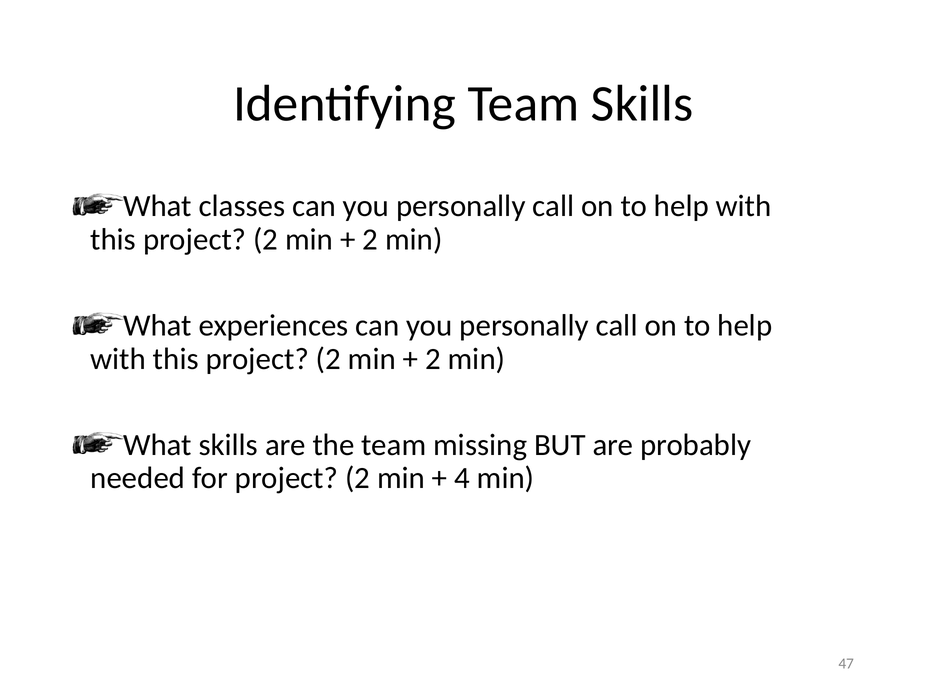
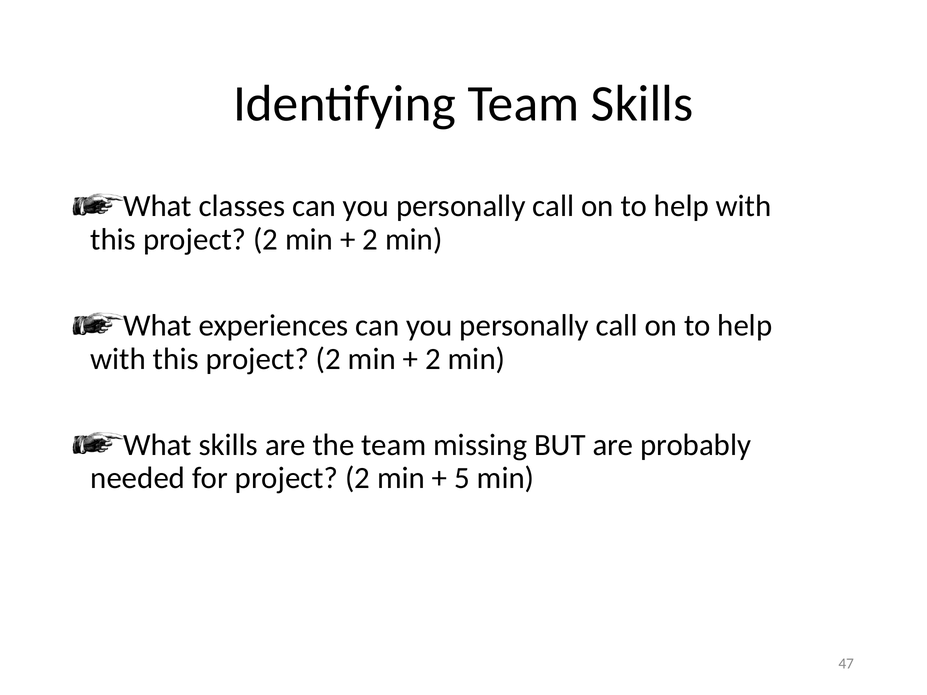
4: 4 -> 5 (462, 478)
